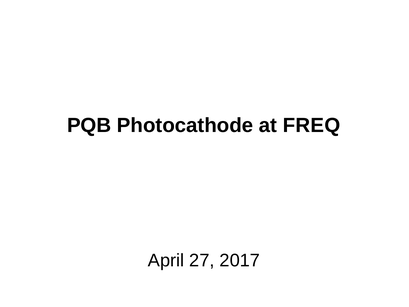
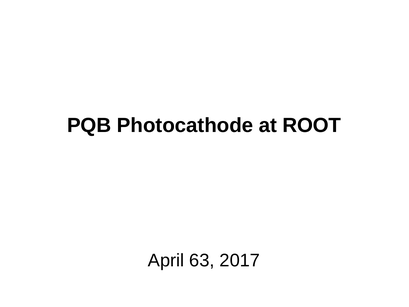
FREQ: FREQ -> ROOT (312, 125)
27: 27 -> 63 (202, 260)
